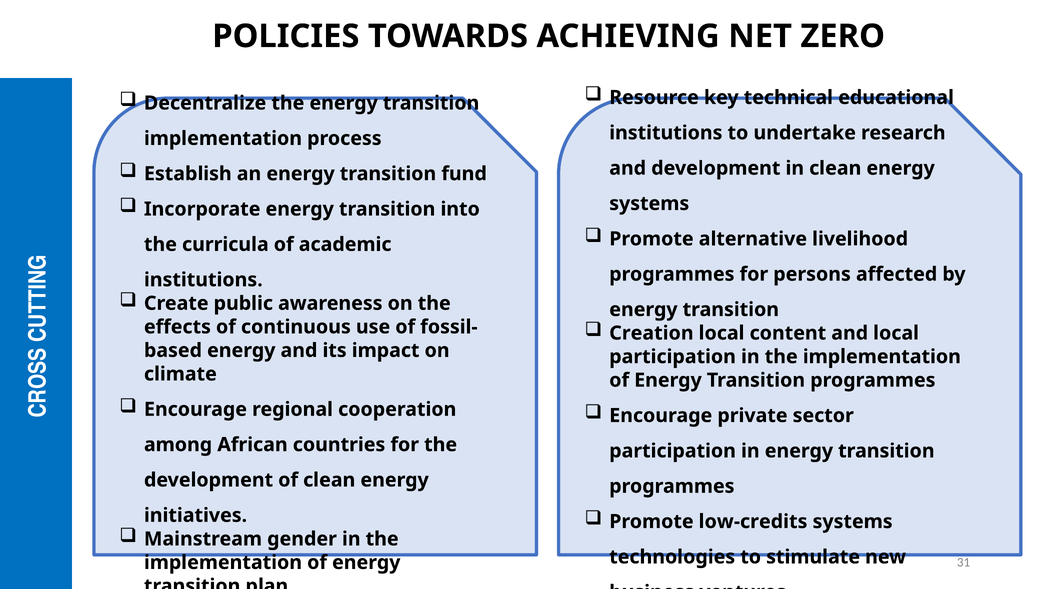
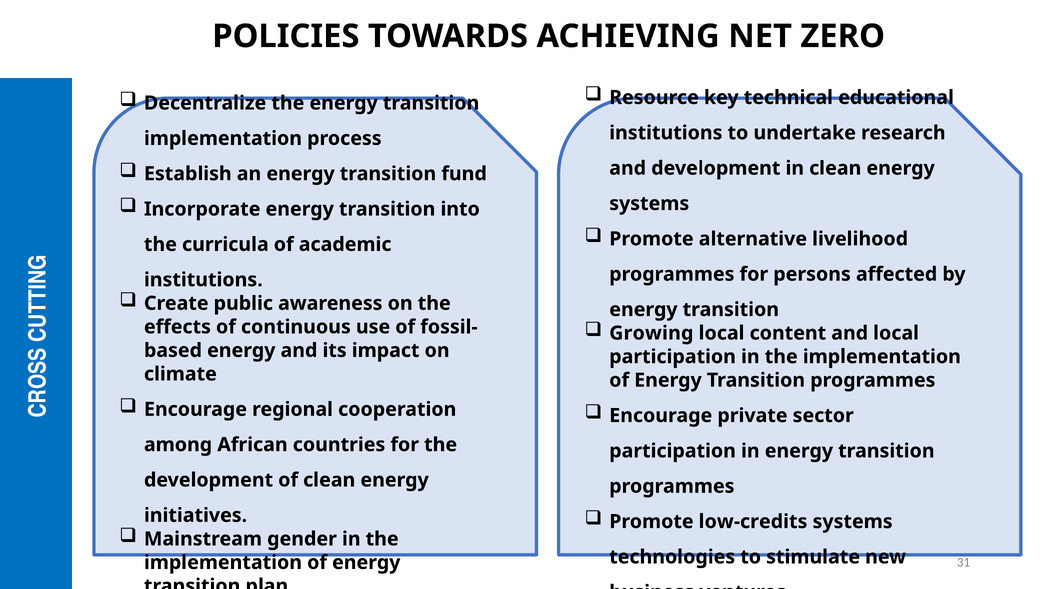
Creation: Creation -> Growing (651, 333)
